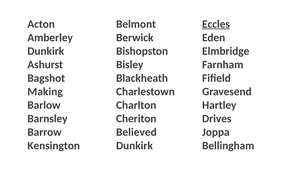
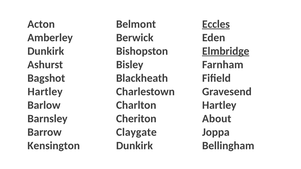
Elmbridge underline: none -> present (226, 51)
Making: Making -> Hartley (45, 92)
Drives: Drives -> About (217, 119)
Believed: Believed -> Claygate (136, 132)
